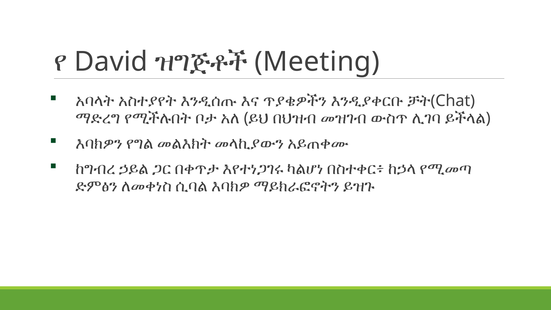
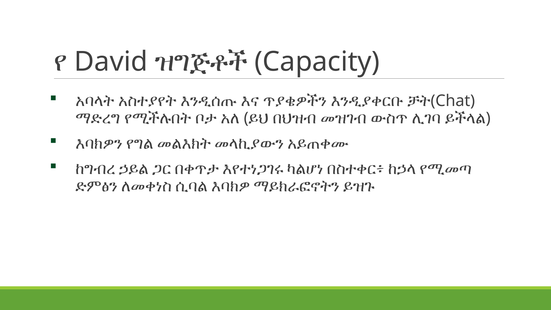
Meeting: Meeting -> Capacity (317, 62)
